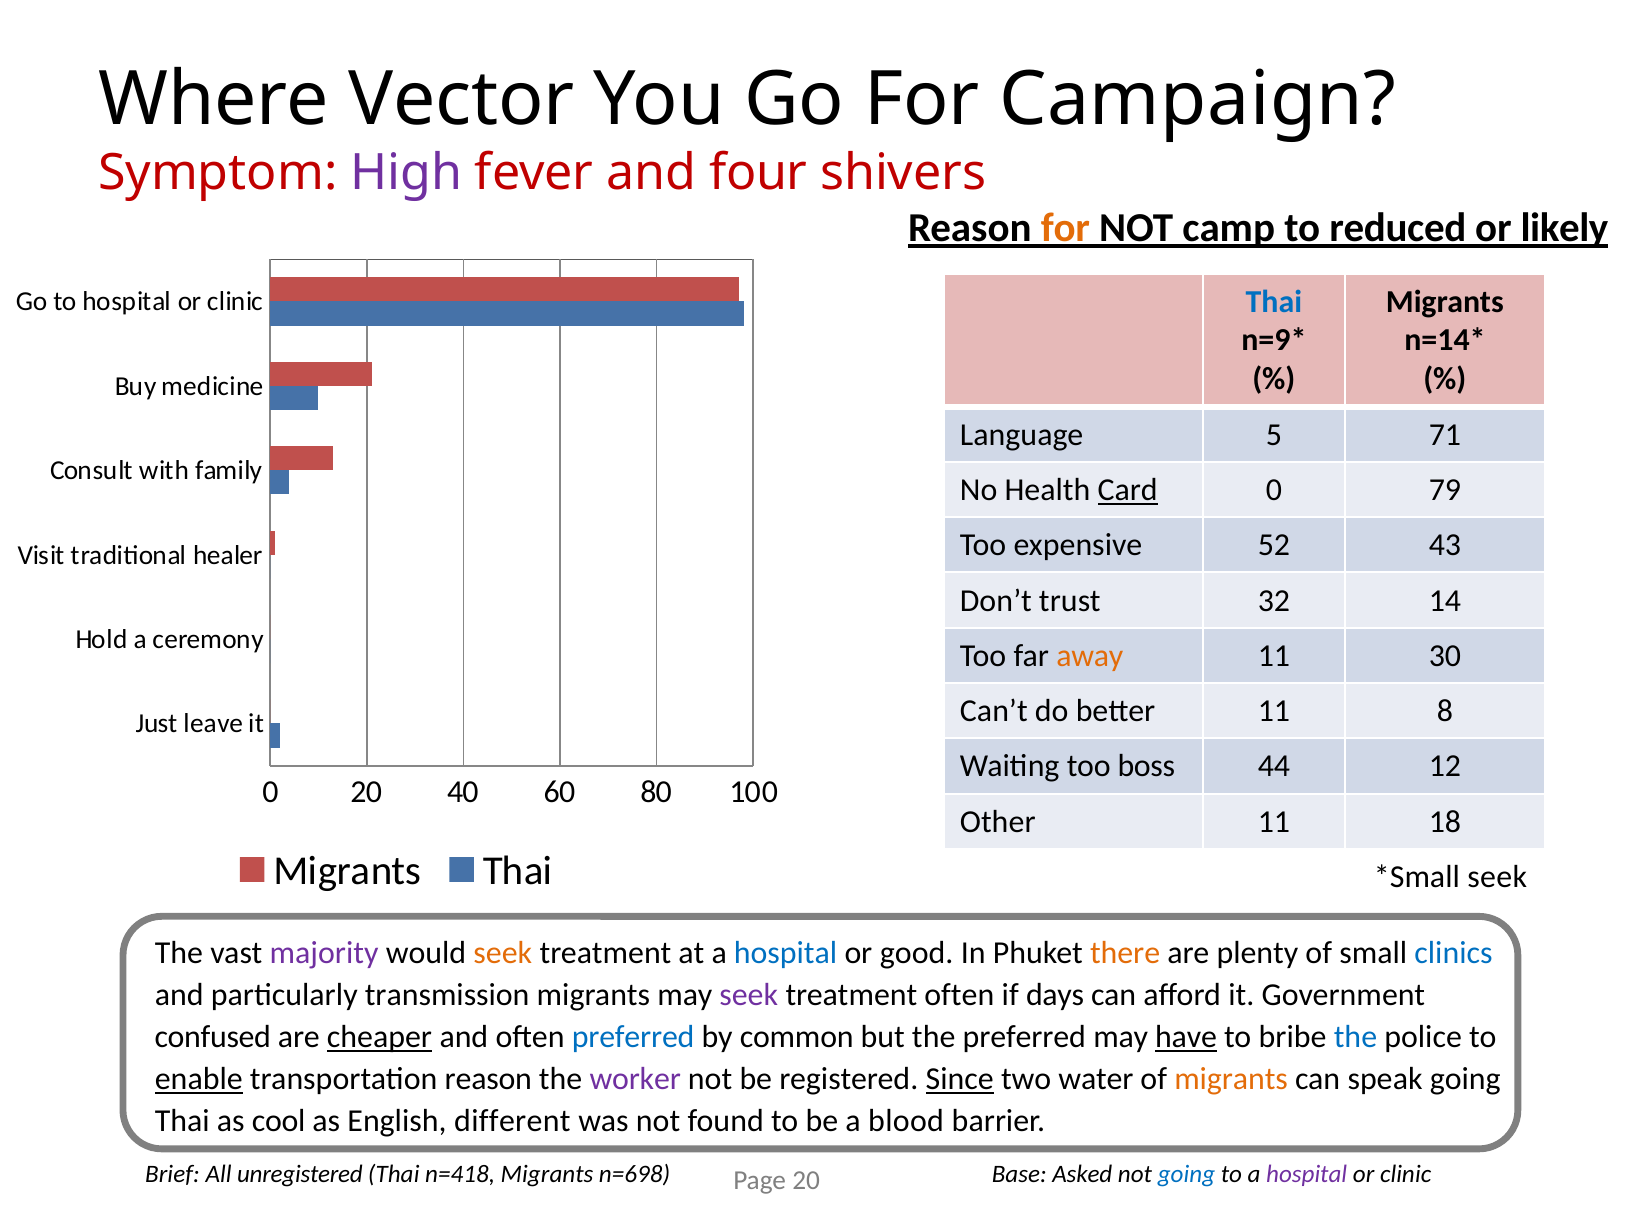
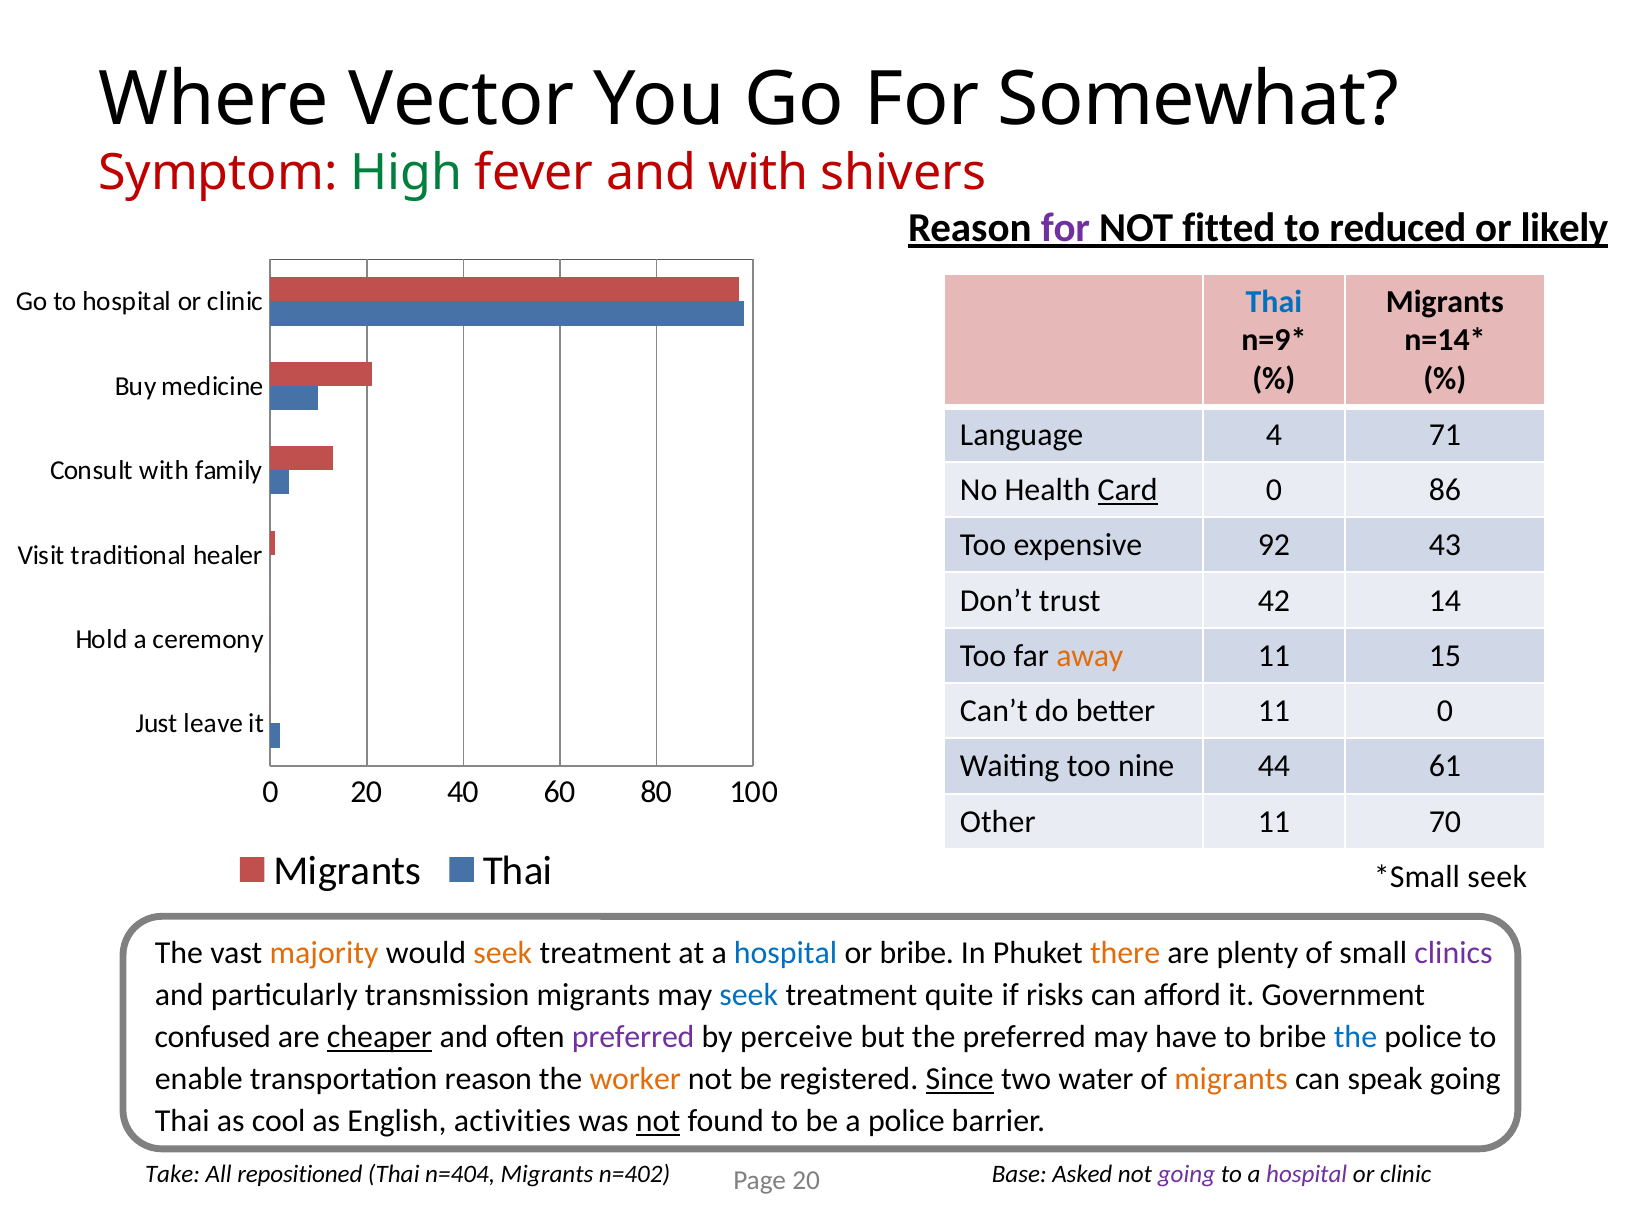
Campaign: Campaign -> Somewhat (1198, 99)
High colour: purple -> green (406, 173)
and four: four -> with (759, 173)
for colour: orange -> purple (1065, 228)
camp: camp -> fitted (1229, 228)
5: 5 -> 4 (1274, 434)
79: 79 -> 86 (1445, 490)
52: 52 -> 92 (1274, 545)
32: 32 -> 42 (1274, 600)
30: 30 -> 15 (1445, 656)
11 8: 8 -> 0 (1445, 711)
boss: boss -> nine (1146, 766)
12: 12 -> 61 (1445, 766)
18: 18 -> 70 (1445, 822)
majority colour: purple -> orange (324, 953)
or good: good -> bribe (917, 953)
clinics colour: blue -> purple (1454, 953)
seek colour: purple -> blue (749, 995)
treatment often: often -> quite (959, 995)
days: days -> risks (1055, 995)
preferred colour: blue -> purple (633, 1037)
common: common -> perceive (796, 1037)
have underline: present -> none (1186, 1037)
enable underline: present -> none (199, 1079)
worker colour: purple -> orange (635, 1079)
different: different -> activities (512, 1121)
not underline: none -> present (658, 1121)
a blood: blood -> police (906, 1121)
Brief: Brief -> Take (173, 1174)
unregistered: unregistered -> repositioned (300, 1174)
n=418: n=418 -> n=404 (460, 1174)
n=698: n=698 -> n=402 (635, 1174)
going colour: blue -> purple (1186, 1174)
